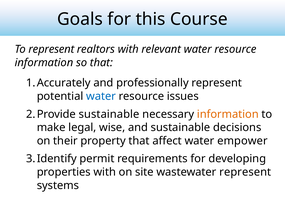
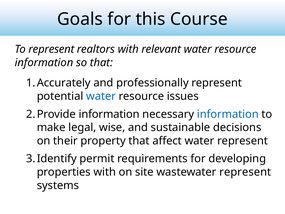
sustainable: sustainable -> information (109, 114)
information colour: orange -> blue (228, 114)
water empower: empower -> represent (243, 141)
